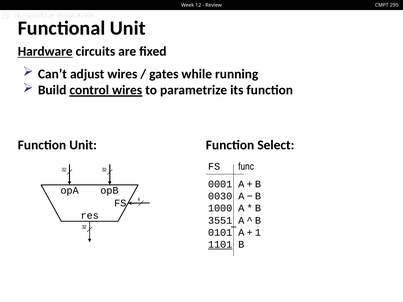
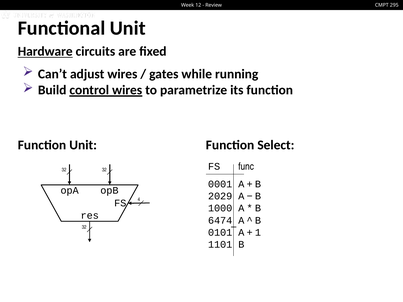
0030: 0030 -> 2029 (220, 196)
3551: 3551 -> 6474 (220, 221)
1101 underline: present -> none (220, 245)
